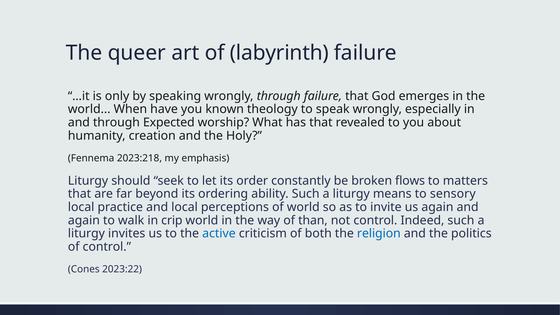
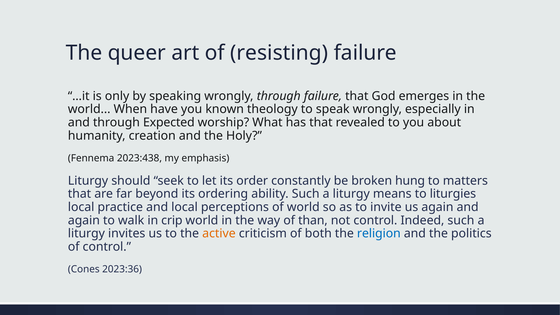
labyrinth: labyrinth -> resisting (279, 53)
2023:218: 2023:218 -> 2023:438 (139, 158)
flows: flows -> hung (410, 181)
sensory: sensory -> liturgies (453, 194)
active colour: blue -> orange (219, 234)
2023:22: 2023:22 -> 2023:36 (122, 269)
